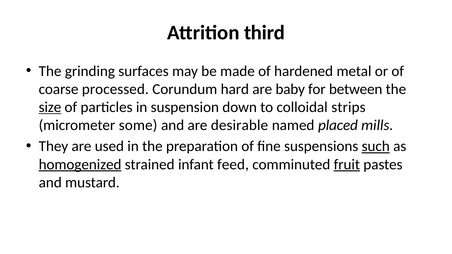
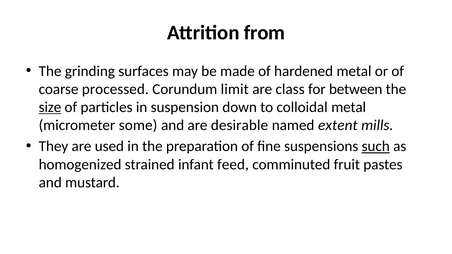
third: third -> from (265, 33)
hard: hard -> limit (235, 89)
baby: baby -> class (290, 89)
colloidal strips: strips -> metal (349, 107)
placed: placed -> extent (338, 125)
homogenized underline: present -> none (80, 165)
fruit underline: present -> none (347, 165)
